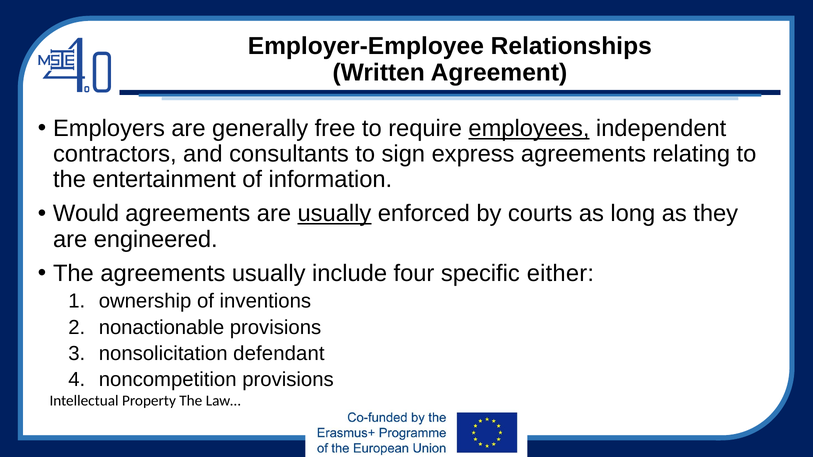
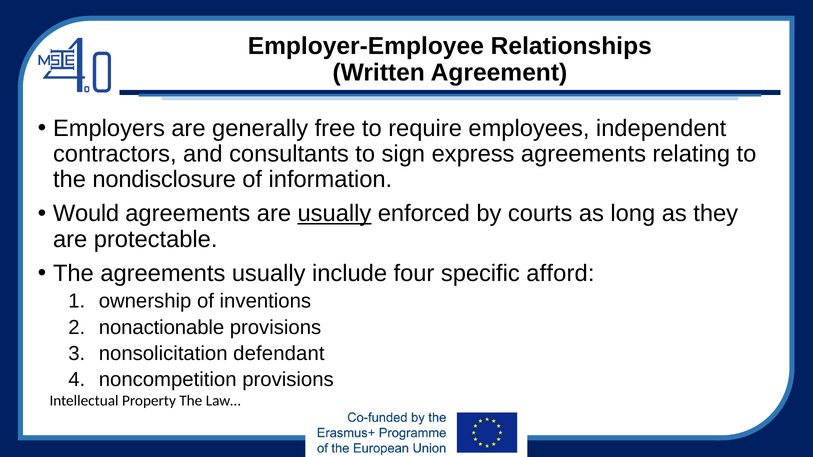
employees underline: present -> none (529, 129)
entertainment: entertainment -> nondisclosure (164, 180)
engineered: engineered -> protectable (156, 239)
either: either -> afford (560, 273)
